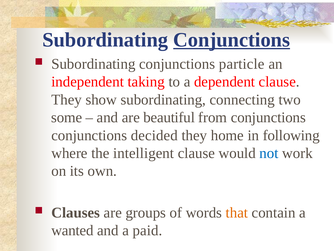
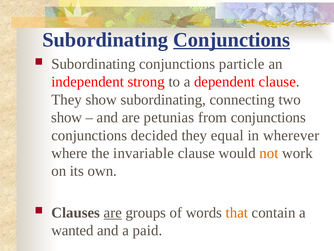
taking: taking -> strong (146, 82)
some: some -> show (67, 117)
beautiful: beautiful -> petunias (169, 117)
home: home -> equal (227, 135)
following: following -> wherever (291, 135)
intelligent: intelligent -> invariable (144, 153)
not colour: blue -> orange (269, 153)
are underline: none -> present (113, 212)
